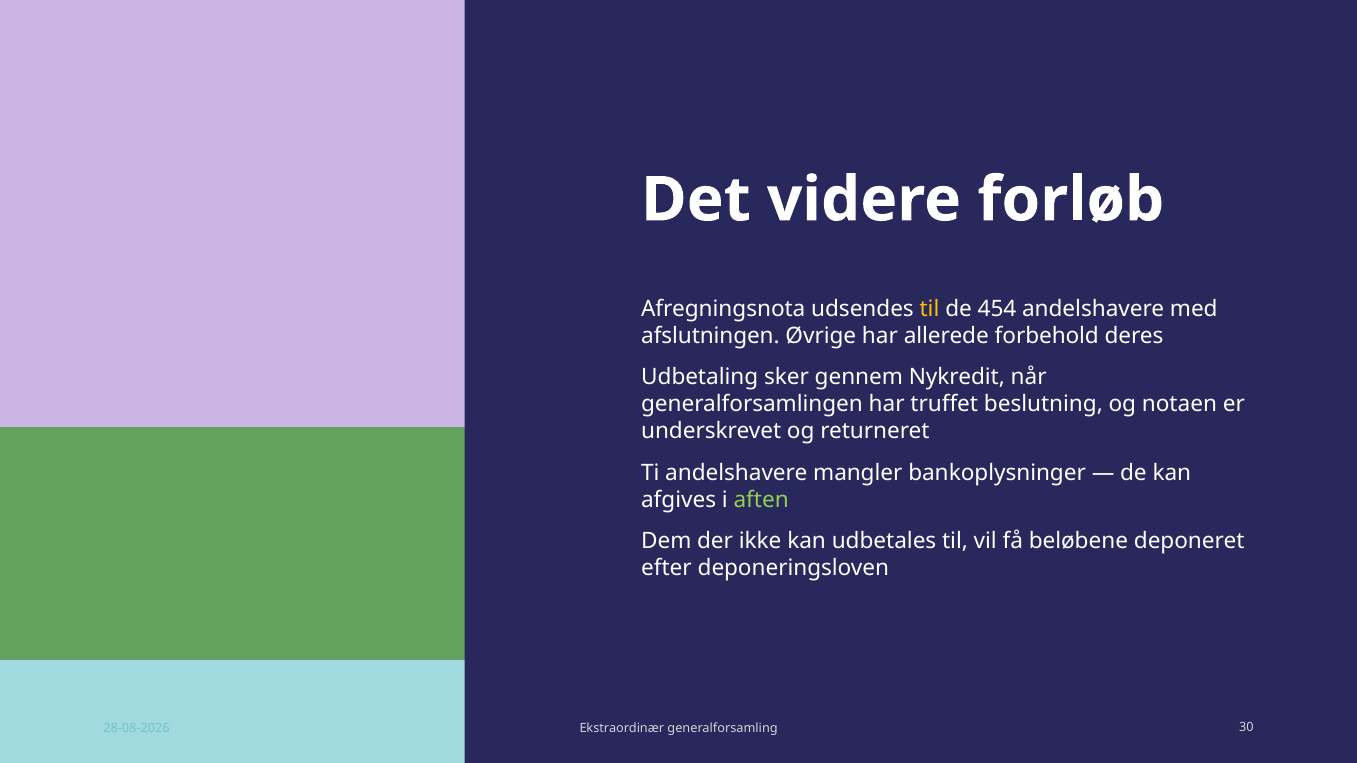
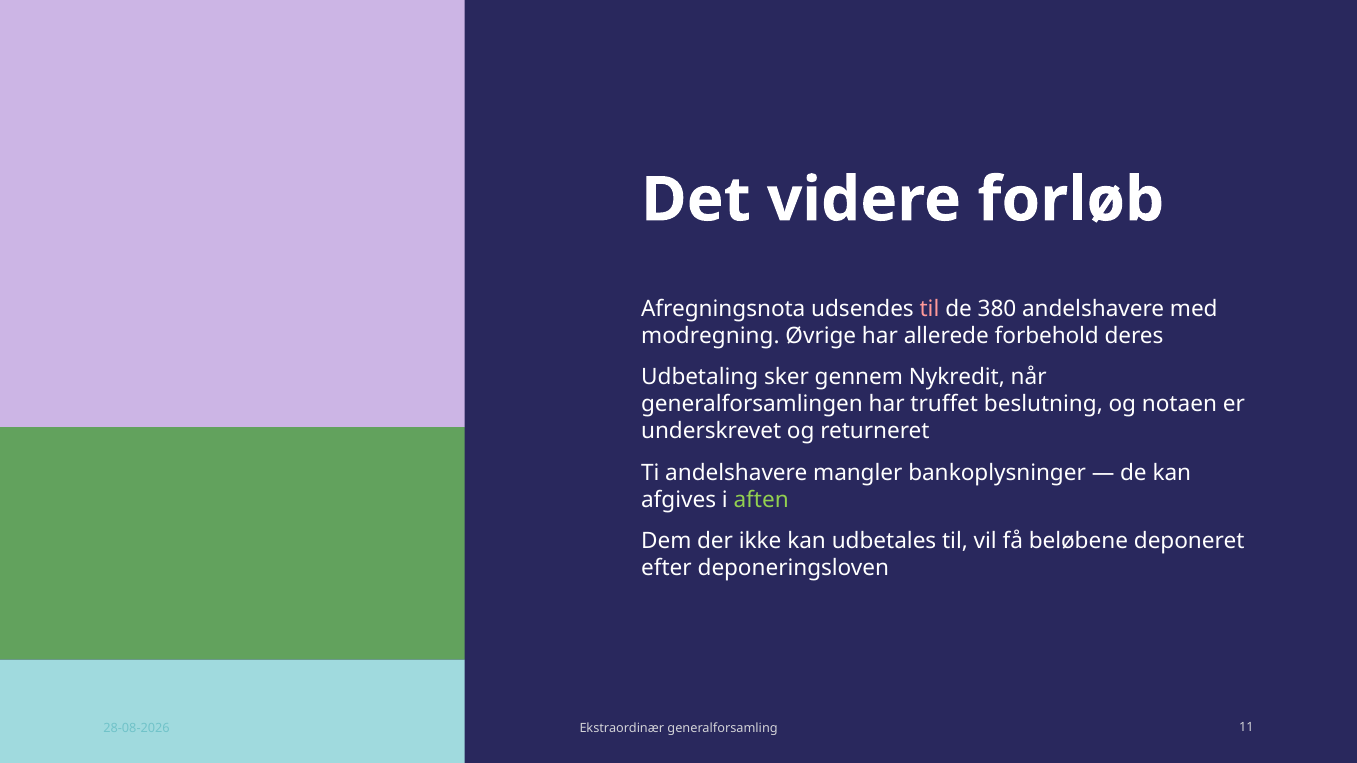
til colour: yellow -> pink (929, 309)
454: 454 -> 380 (997, 309)
afslutningen: afslutningen -> modregning (710, 336)
30: 30 -> 11 (1246, 728)
